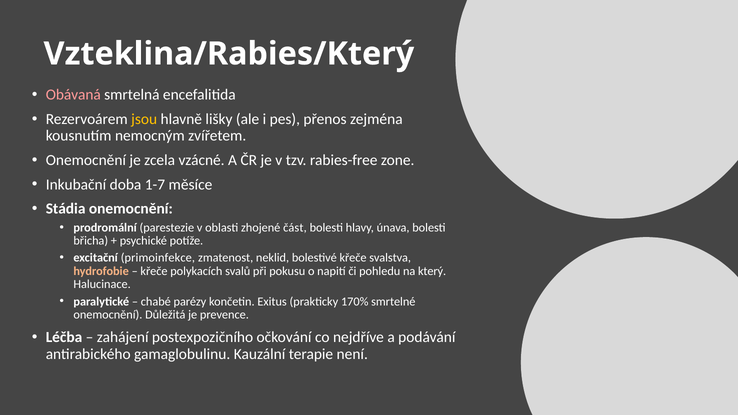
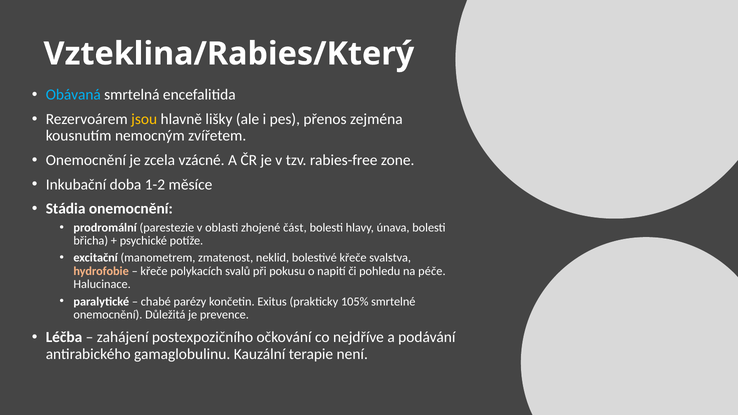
Obávaná colour: pink -> light blue (73, 95)
1-7: 1-7 -> 1-2 (155, 185)
primoinfekce: primoinfekce -> manometrem (158, 258)
který: který -> péče (432, 271)
170%: 170% -> 105% (355, 302)
